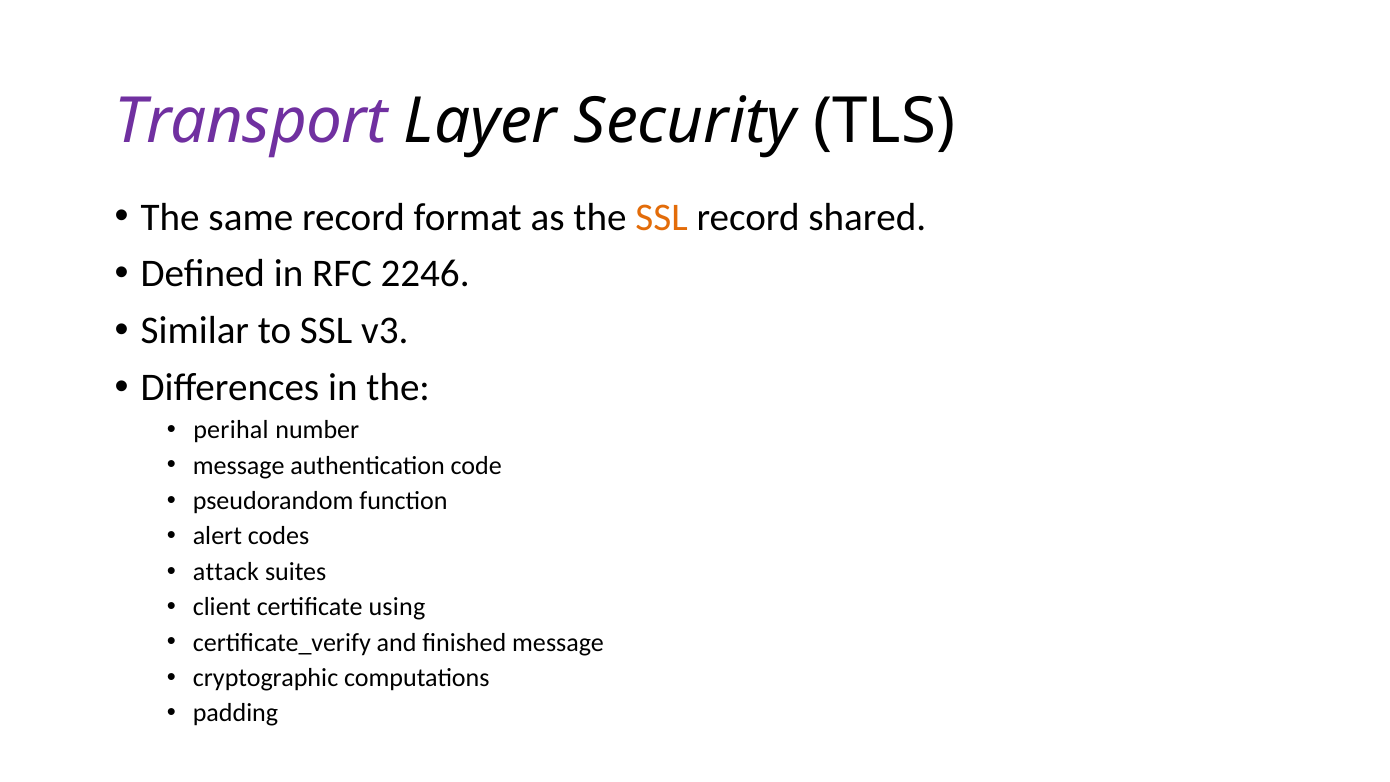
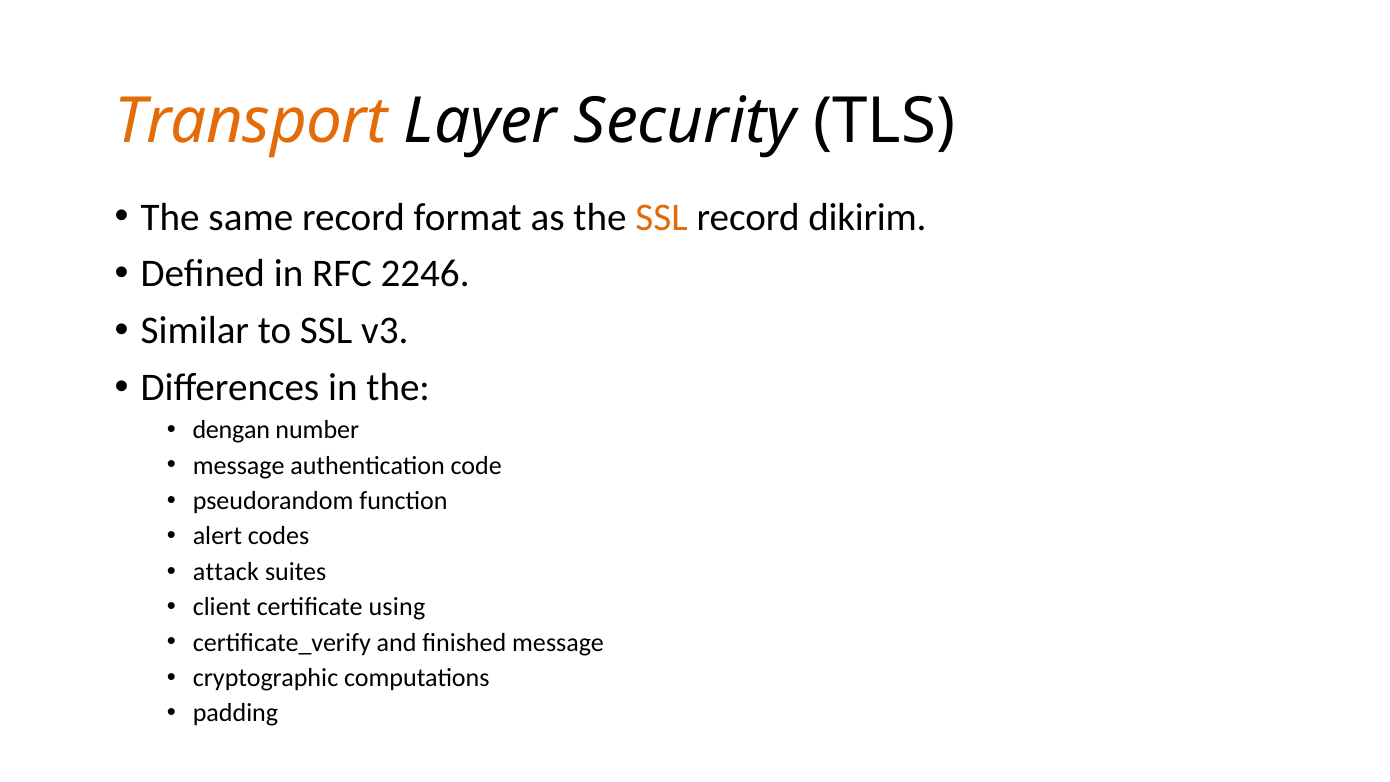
Transport colour: purple -> orange (251, 121)
shared: shared -> dikirim (867, 217)
perihal: perihal -> dengan (231, 430)
